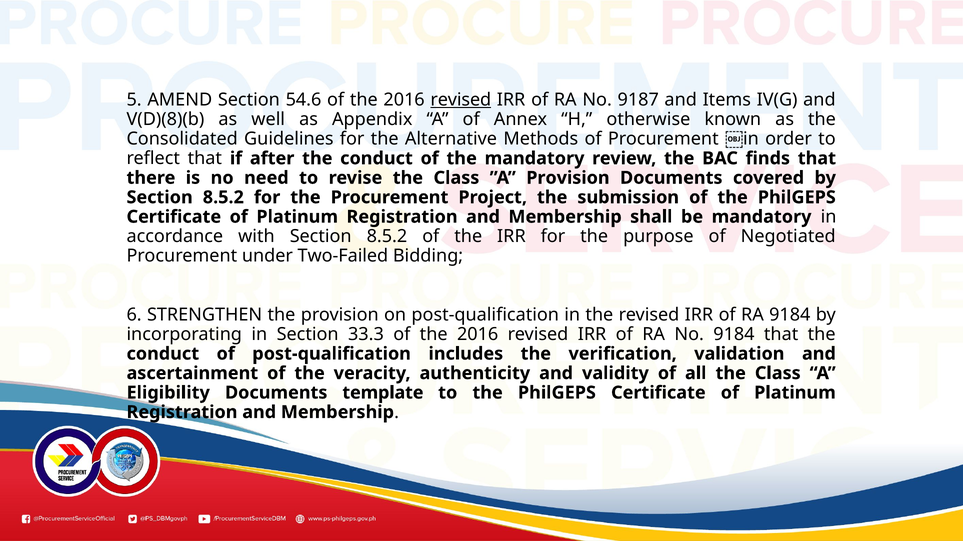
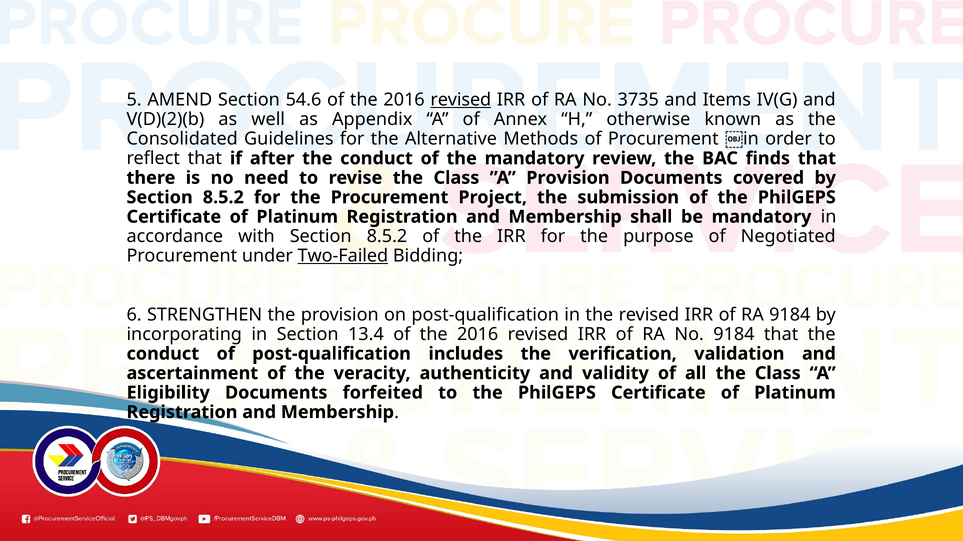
9187: 9187 -> 3735 (638, 100)
V(D)(8)(b: V(D)(8)(b -> V(D)(2)(b (165, 120)
Two-Failed underline: none -> present (343, 256)
33.3: 33.3 -> 13.4 (366, 335)
template: template -> forfeited (383, 393)
